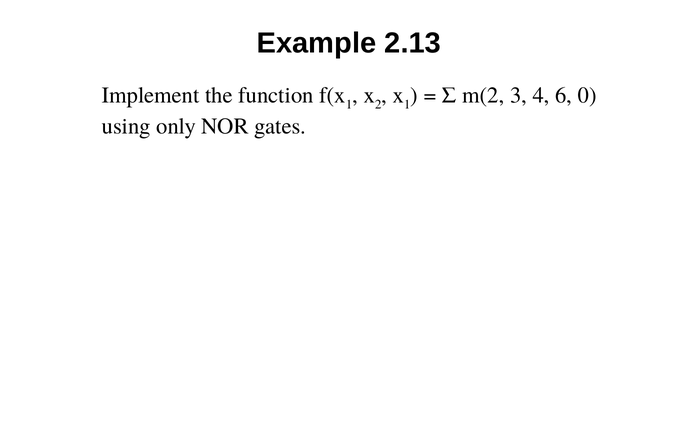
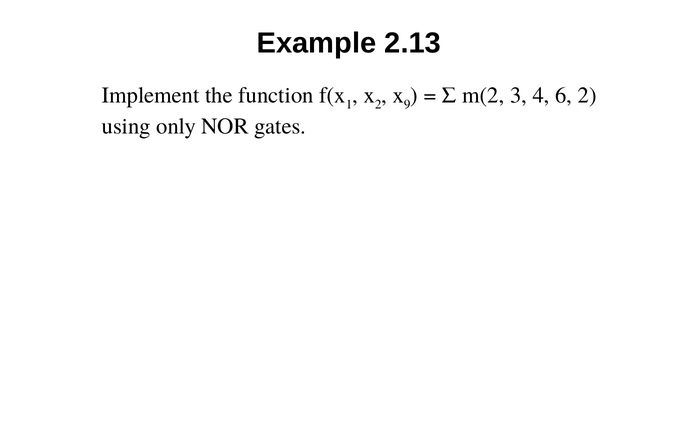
1: 1 -> 9 (407, 104)
6 0: 0 -> 2 (587, 96)
